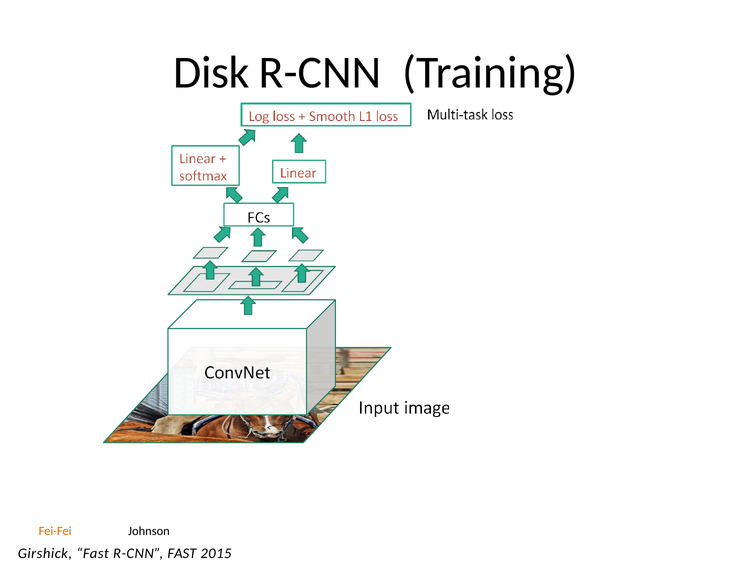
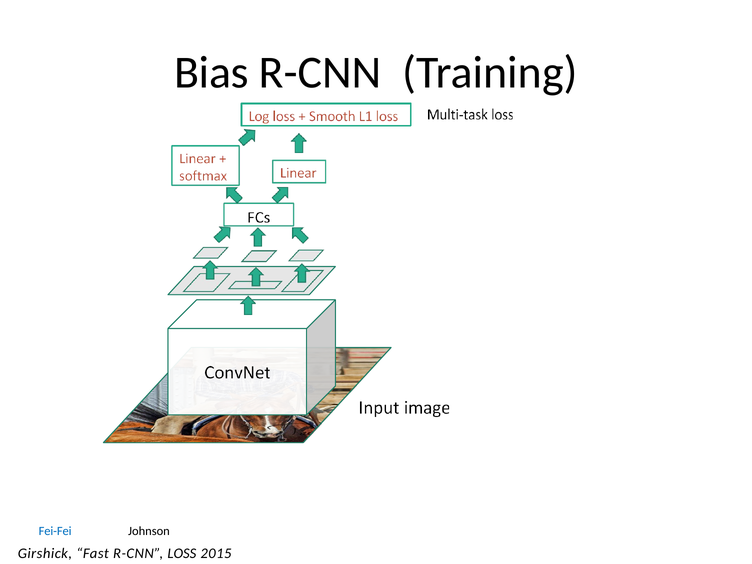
Disk: Disk -> Bias (211, 73)
Fei-Fei colour: orange -> blue (55, 531)
R-CNN FAST: FAST -> LOSS (182, 554)
